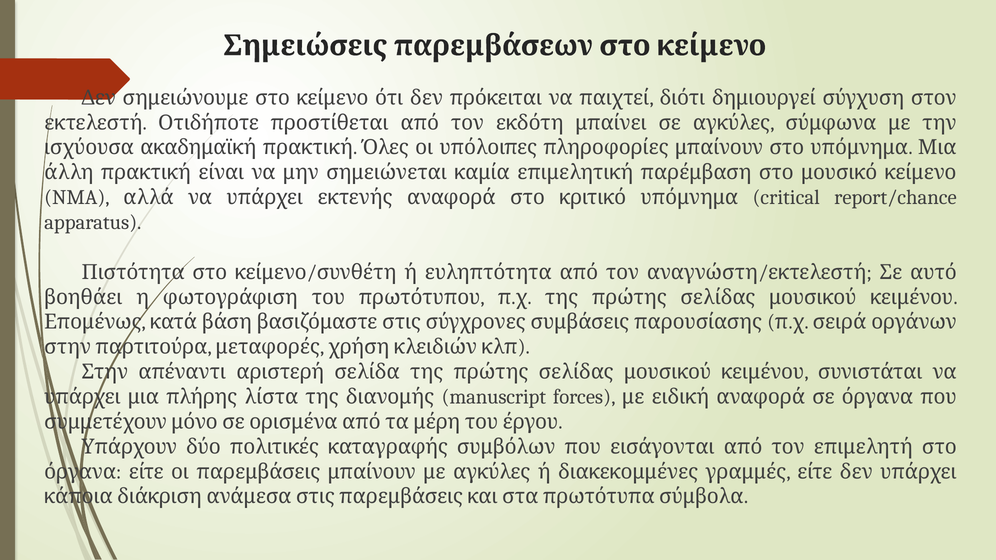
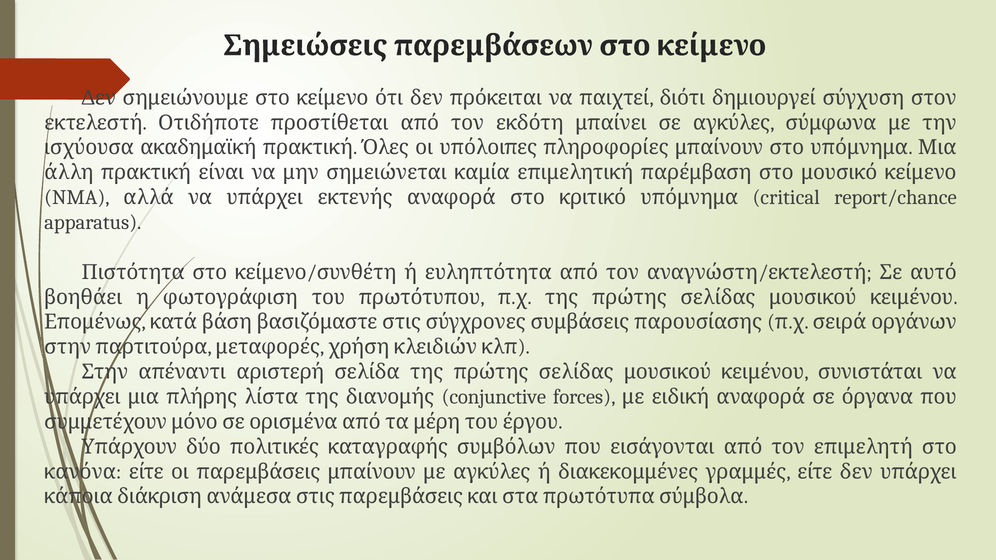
manuscript: manuscript -> conjunctive (498, 397)
όργανα: όργανα -> κανόνα (80, 472)
